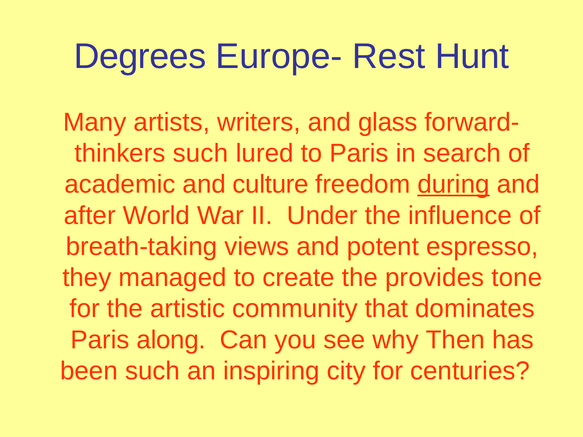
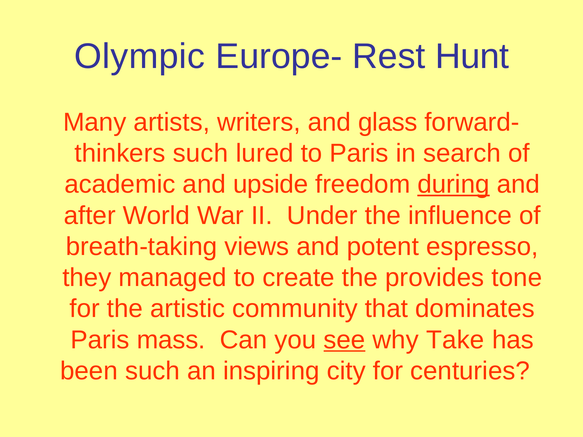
Degrees: Degrees -> Olympic (140, 56)
culture: culture -> upside (271, 185)
along: along -> mass (171, 340)
see underline: none -> present (344, 340)
Then: Then -> Take (455, 340)
